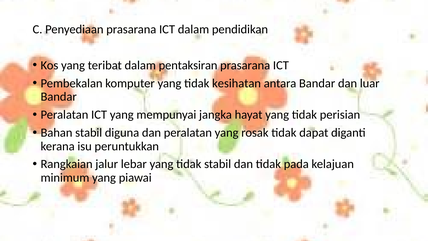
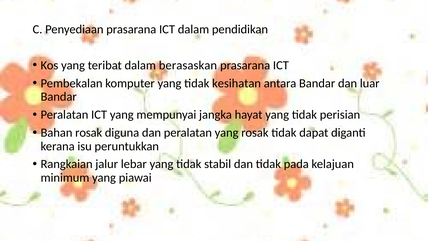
pentaksiran: pentaksiran -> berasaskan (188, 65)
Bahan stabil: stabil -> rosak (89, 133)
